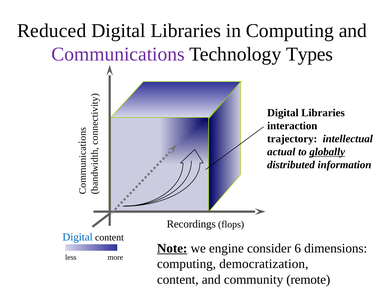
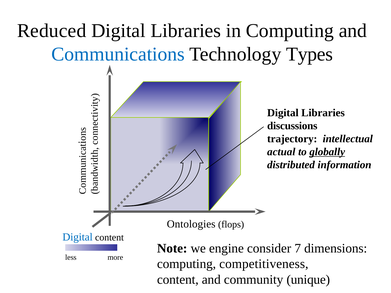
Communications colour: purple -> blue (118, 54)
interaction: interaction -> discussions (292, 126)
Recordings: Recordings -> Ontologies (191, 224)
Note underline: present -> none (172, 248)
6: 6 -> 7 (298, 248)
democratization: democratization -> competitiveness (264, 264)
remote: remote -> unique (308, 280)
